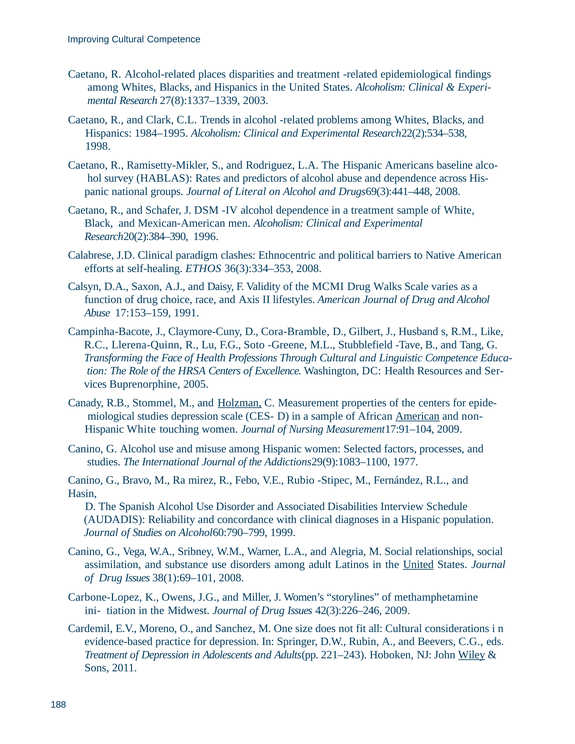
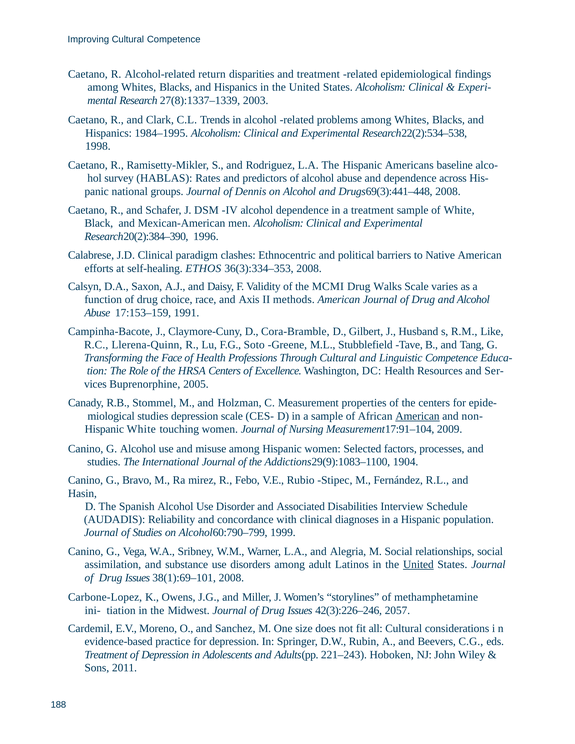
places: places -> return (212, 74)
Literal: Literal -> Dennis (251, 191)
lifestyles: lifestyles -> methods (294, 300)
Holzman underline: present -> none (240, 403)
1977: 1977 -> 1904 (406, 462)
42(3):226–246 2009: 2009 -> 2057 (397, 611)
Wiley underline: present -> none (472, 655)
